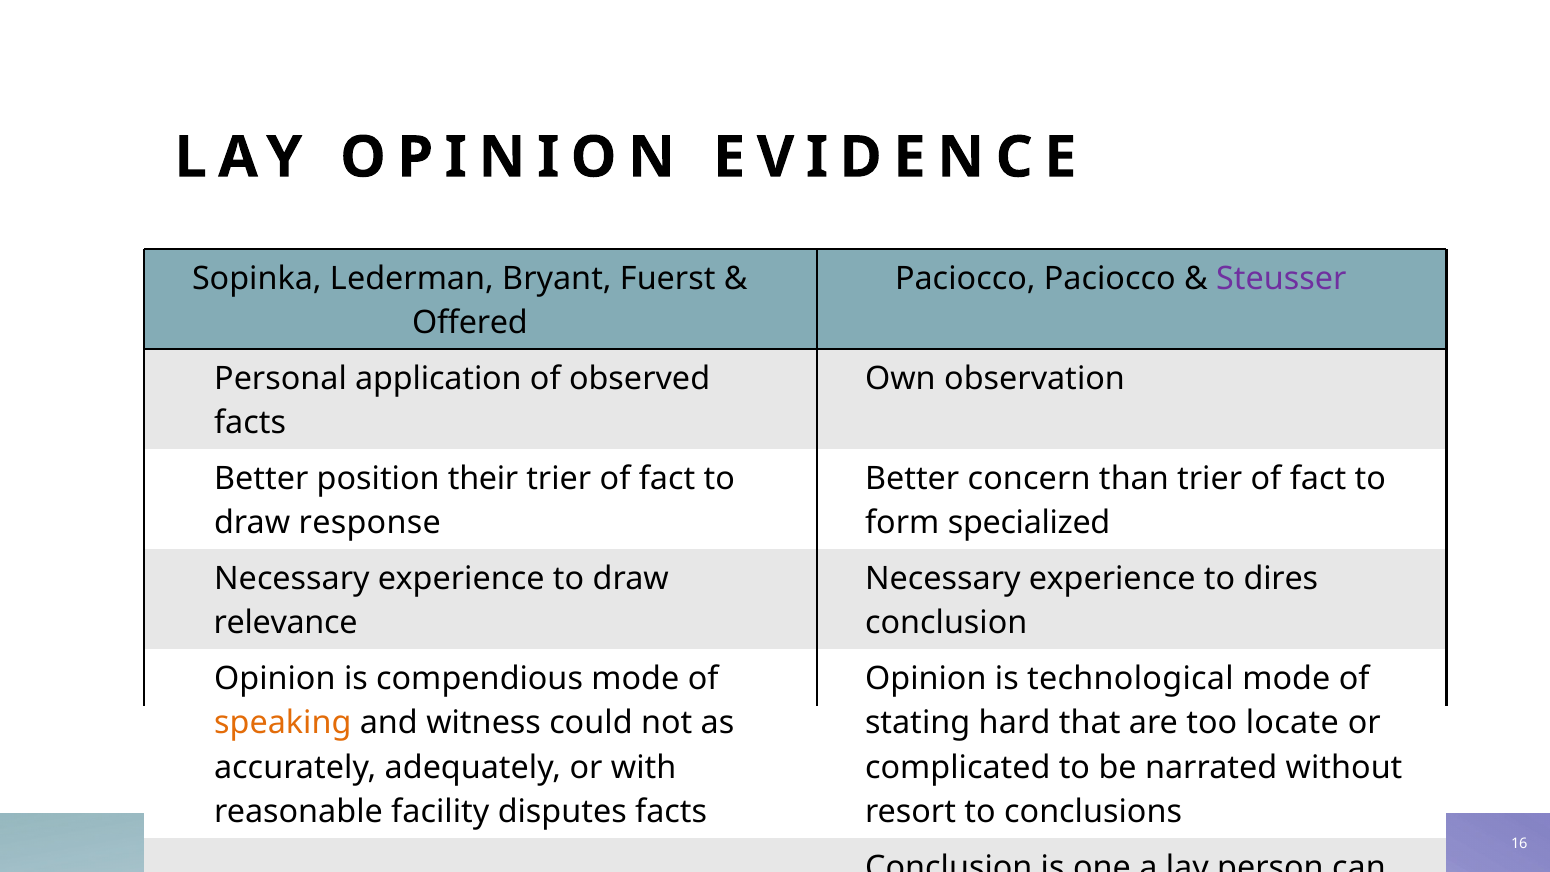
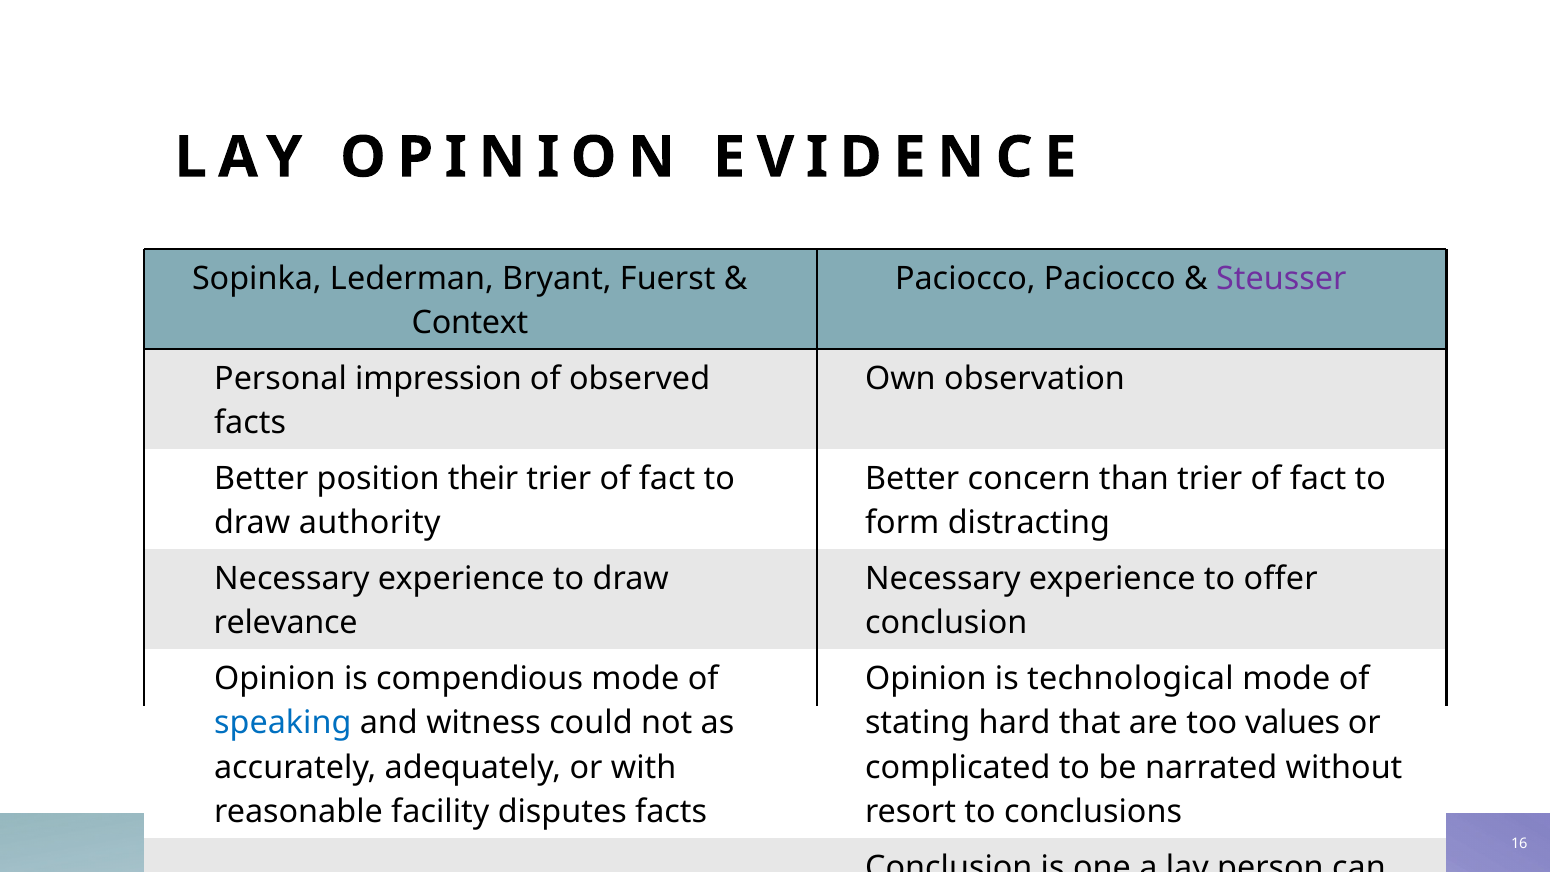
Offered: Offered -> Context (470, 323)
application: application -> impression (438, 379)
response: response -> authority (370, 523)
specialized: specialized -> distracting (1029, 523)
dires: dires -> offer (1281, 579)
speaking colour: orange -> blue (283, 723)
locate: locate -> values (1293, 723)
